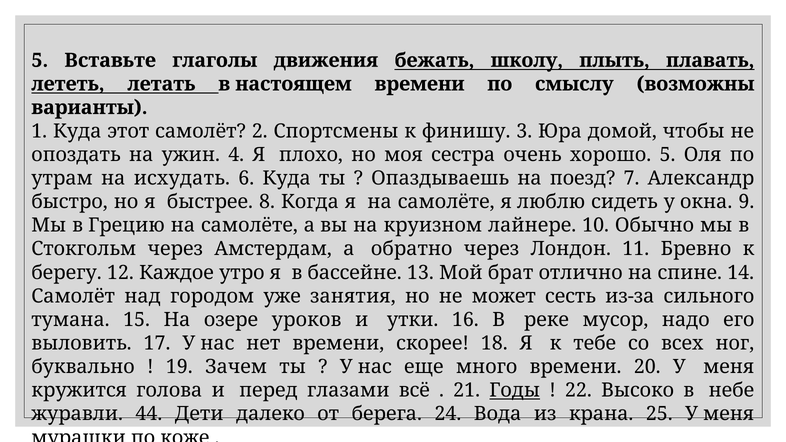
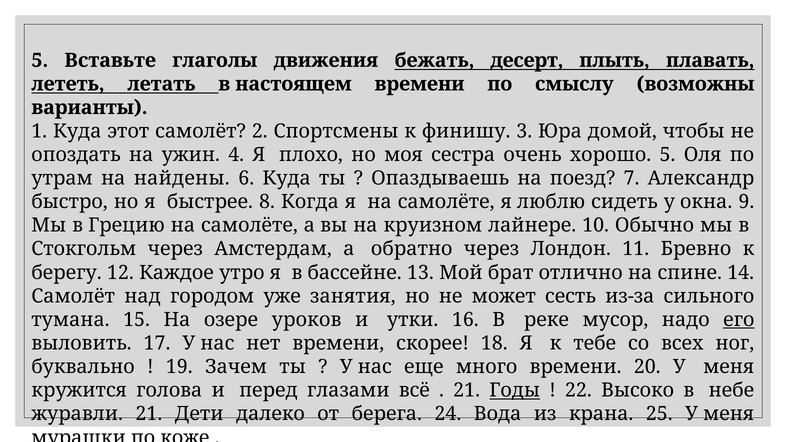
школу: школу -> десерт (527, 60)
исхудать: исхудать -> найдены (182, 178)
его underline: none -> present (739, 320)
журавли 44: 44 -> 21 (149, 414)
